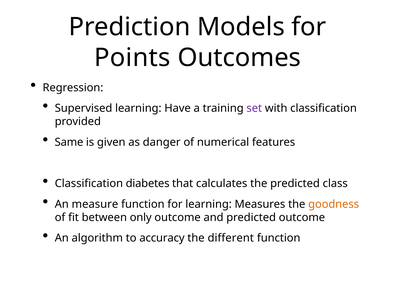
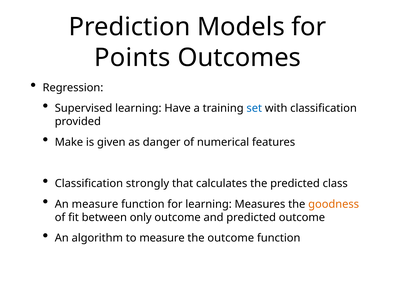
set colour: purple -> blue (254, 108)
Same: Same -> Make (69, 142)
diabetes: diabetes -> strongly (148, 184)
to accuracy: accuracy -> measure (162, 238)
the different: different -> outcome (231, 238)
